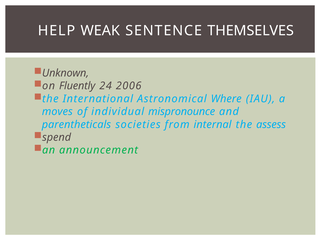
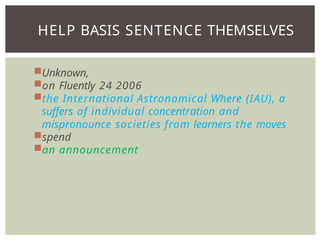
WEAK: WEAK -> BASIS (100, 31)
moves: moves -> suffers (57, 111)
mispronounce: mispronounce -> concentration (182, 111)
parentheticals: parentheticals -> mispronounce (76, 124)
internal: internal -> learners (213, 124)
assess: assess -> moves (271, 124)
